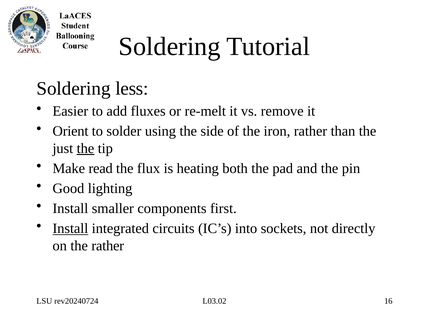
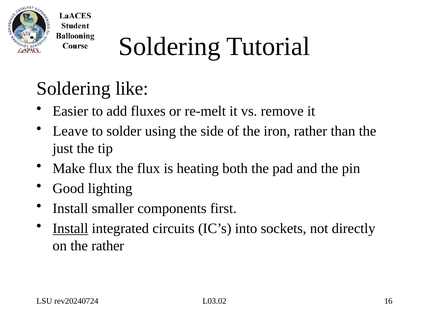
less: less -> like (132, 89)
Orient: Orient -> Leave (70, 131)
the underline: present -> none (85, 148)
Make read: read -> flux (100, 168)
